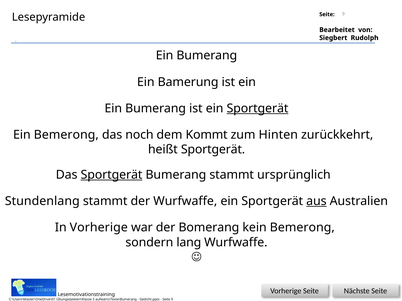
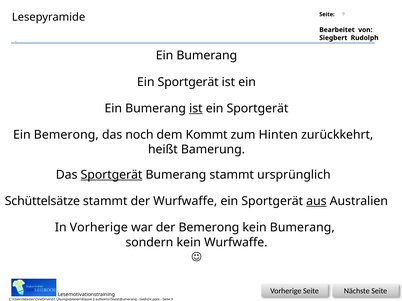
Bamerung: Bamerung -> Sportgerät (188, 82)
ist underline: none -> present (196, 109)
Sportgerät underline: present -> none (257, 109)
heißt Sportgerät: Sportgerät -> Bamerung (213, 150)
Stundenlang: Stundenlang -> Schüttelsätze (42, 202)
der Bomerang: Bomerang -> Bemerong (209, 228)
kein Bemerong: Bemerong -> Bumerang (302, 228)
sondern lang: lang -> kein (189, 243)
